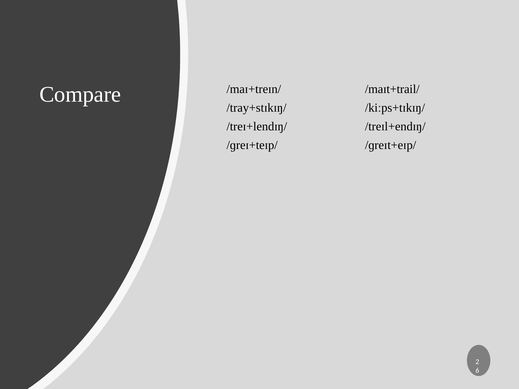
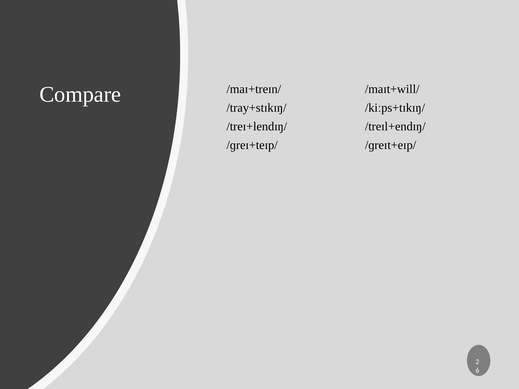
/maɪt+trail/: /maɪt+trail/ -> /maɪt+will/ (392, 89)
